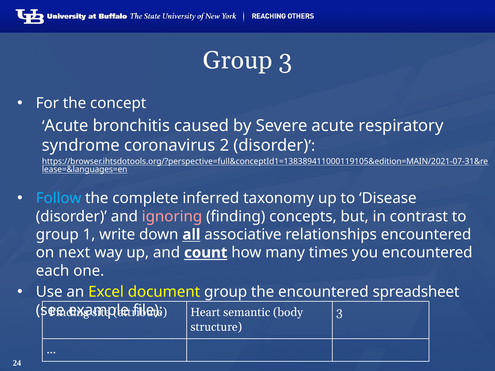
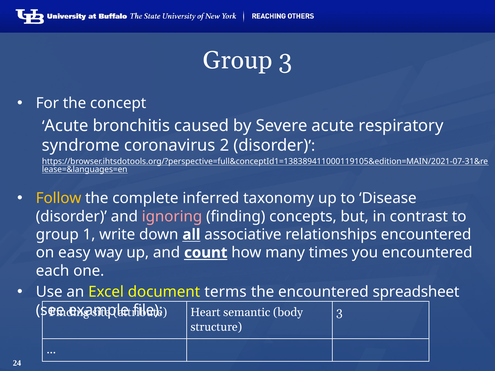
Follow colour: light blue -> yellow (59, 198)
next: next -> easy (74, 253)
document group: group -> terms (226, 292)
